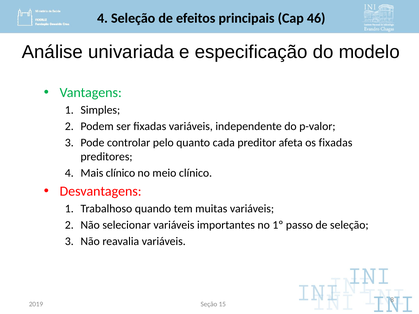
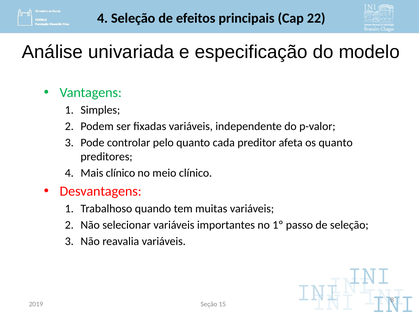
46: 46 -> 22 (316, 18)
os fixadas: fixadas -> quanto (336, 143)
